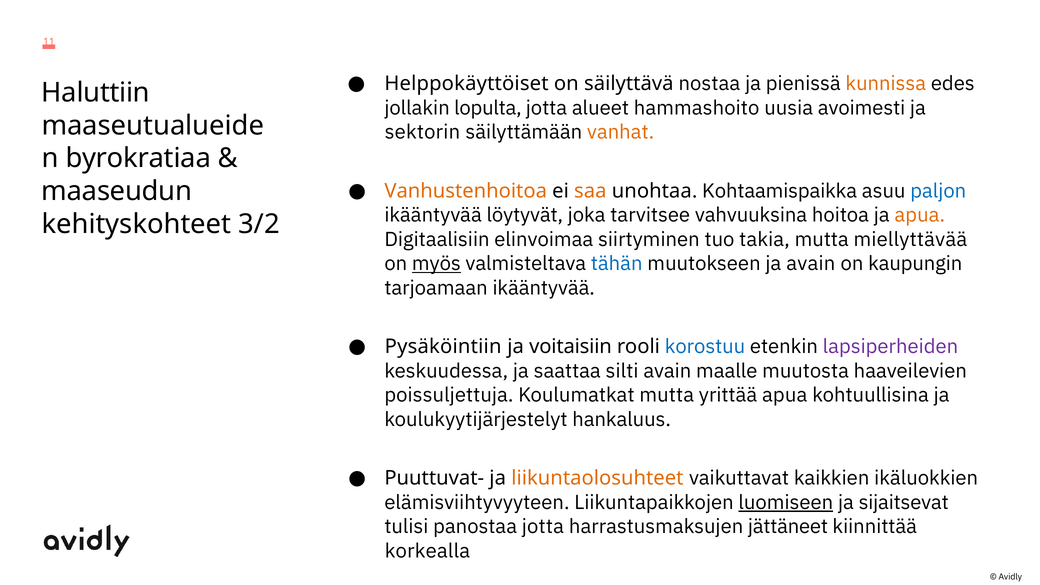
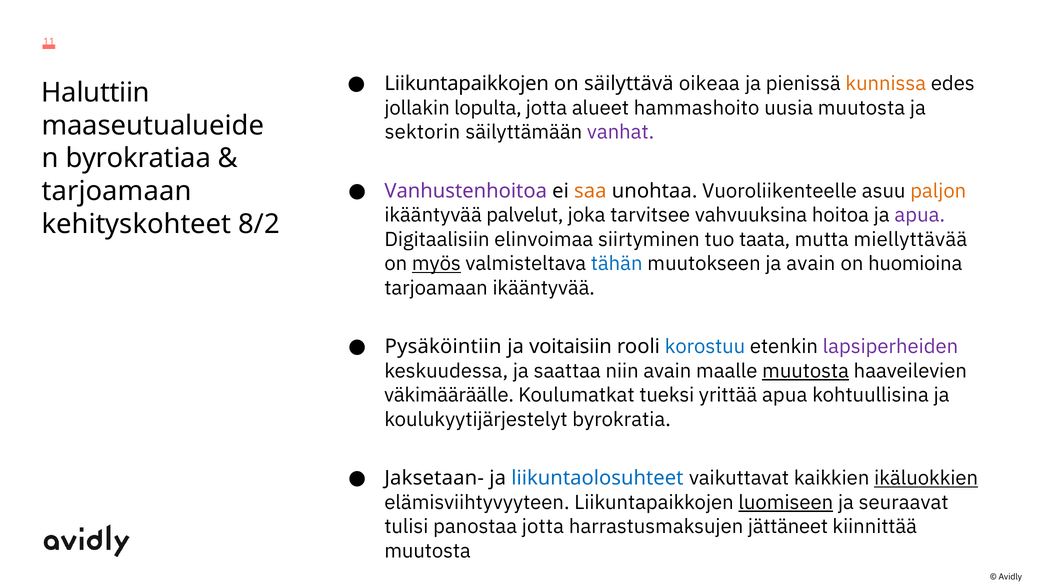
Helppokäyttöiset: Helppokäyttöiset -> Liikuntapaikkojen (467, 84)
nostaa: nostaa -> oikeaa (709, 84)
uusia avoimesti: avoimesti -> muutosta (861, 108)
vanhat colour: orange -> purple (621, 132)
Vanhustenhoitoa colour: orange -> purple (466, 191)
Kohtaamispaikka: Kohtaamispaikka -> Vuoroliikenteelle (780, 191)
paljon colour: blue -> orange (938, 191)
maaseudun: maaseudun -> tarjoamaan (117, 191)
löytyvät: löytyvät -> palvelut (525, 215)
apua colour: orange -> purple (920, 215)
3/2: 3/2 -> 8/2 (259, 224)
takia: takia -> taata (765, 239)
kaupungin: kaupungin -> huomioina (915, 264)
silti: silti -> niin (622, 371)
muutosta underline: none -> present (806, 371)
poissuljettuja: poissuljettuja -> väkimääräälle (449, 395)
Koulumatkat mutta: mutta -> tueksi (667, 395)
hankaluus: hankaluus -> byrokratia (622, 420)
Puuttuvat-: Puuttuvat- -> Jaksetaan- (434, 478)
liikuntaolosuhteet colour: orange -> blue (597, 478)
ikäluokkien underline: none -> present (926, 478)
sijaitsevat: sijaitsevat -> seuraavat (904, 502)
korkealla: korkealla -> muutosta (428, 551)
